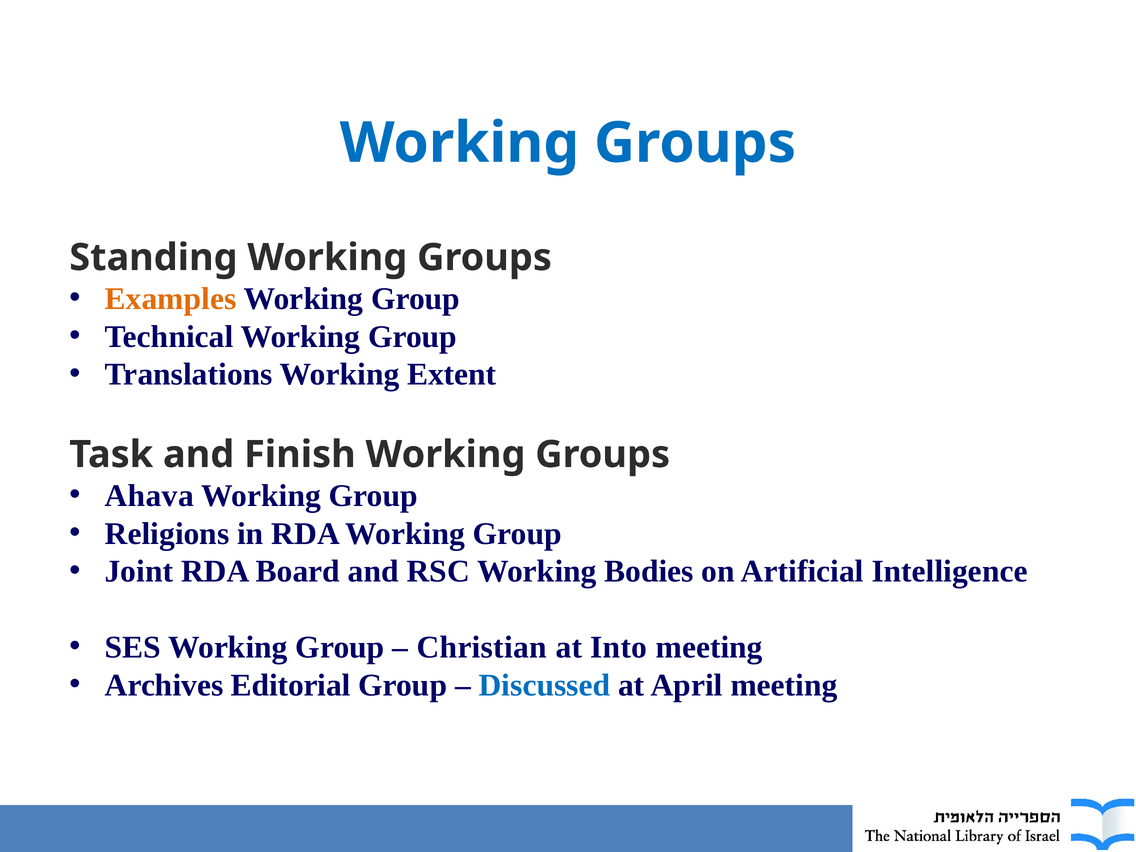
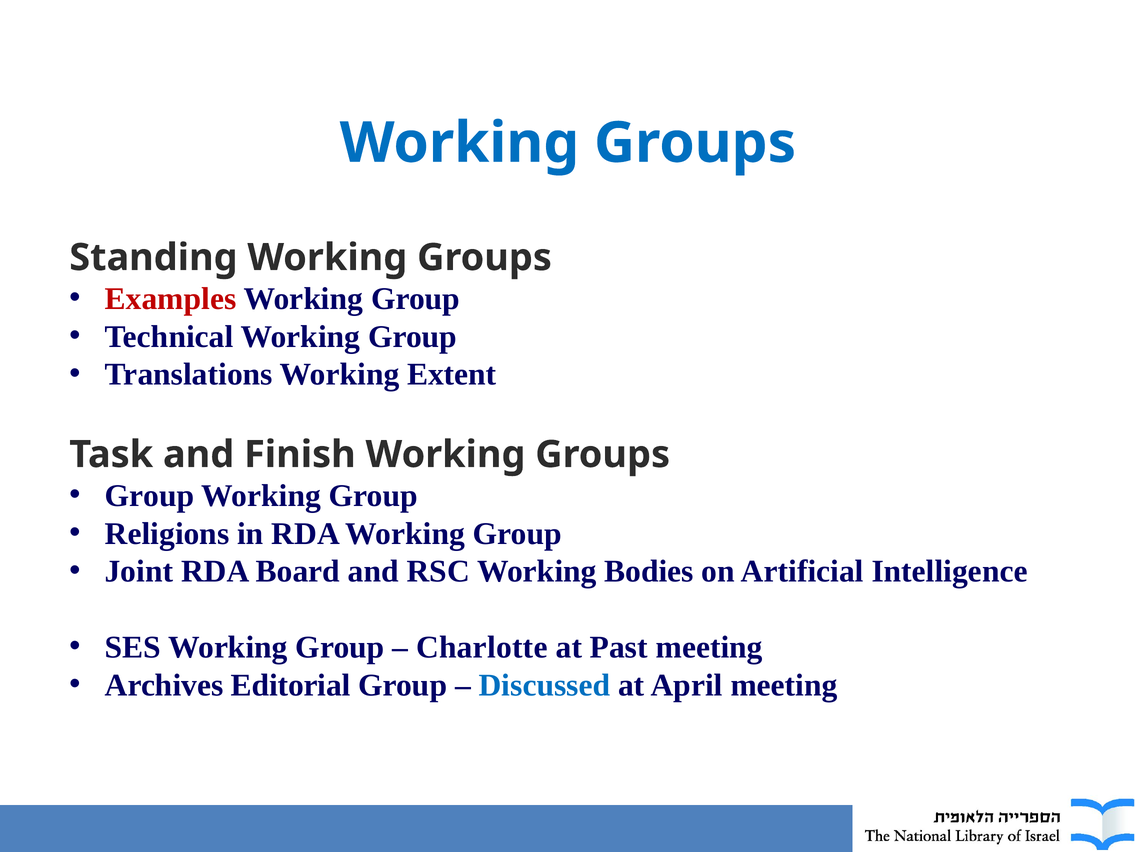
Examples colour: orange -> red (171, 299)
Ahava: Ahava -> Group (149, 496)
Christian: Christian -> Charlotte (482, 647)
Into: Into -> Past (619, 647)
